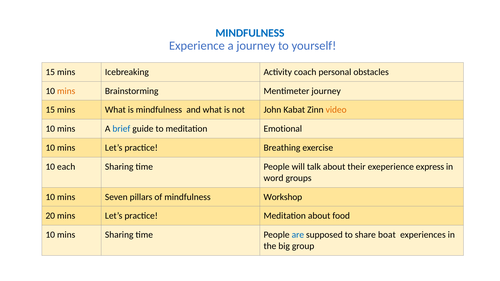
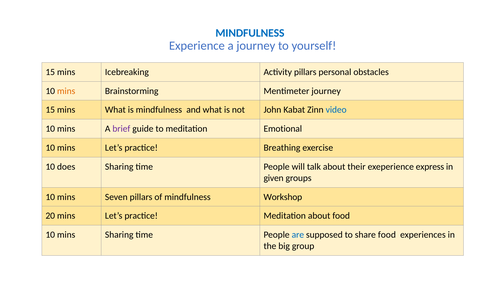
Activity coach: coach -> pillars (305, 72)
video colour: orange -> blue (336, 110)
brief colour: blue -> purple (121, 129)
each: each -> does (66, 167)
word: word -> given (274, 178)
share boat: boat -> food (387, 235)
